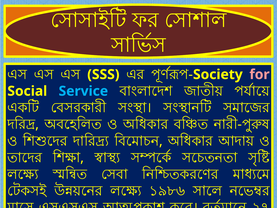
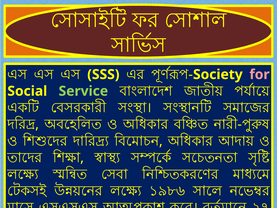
Service colour: light blue -> light green (83, 91)
